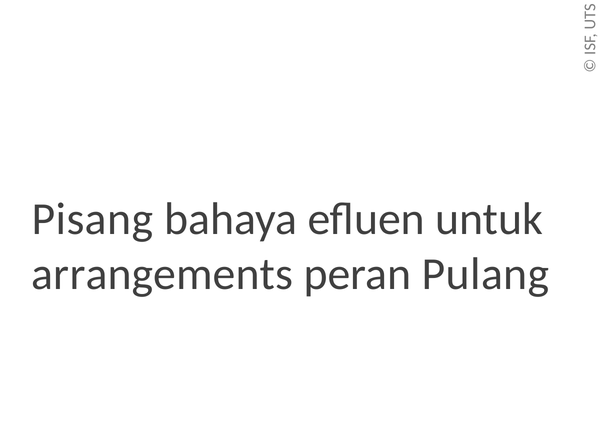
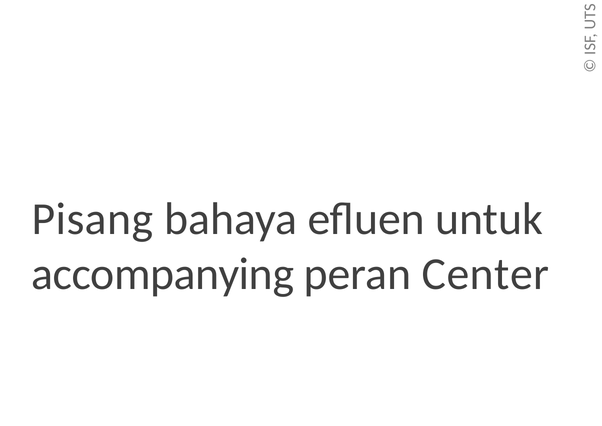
arrangements: arrangements -> accompanying (163, 274)
Pulang: Pulang -> Center (485, 274)
